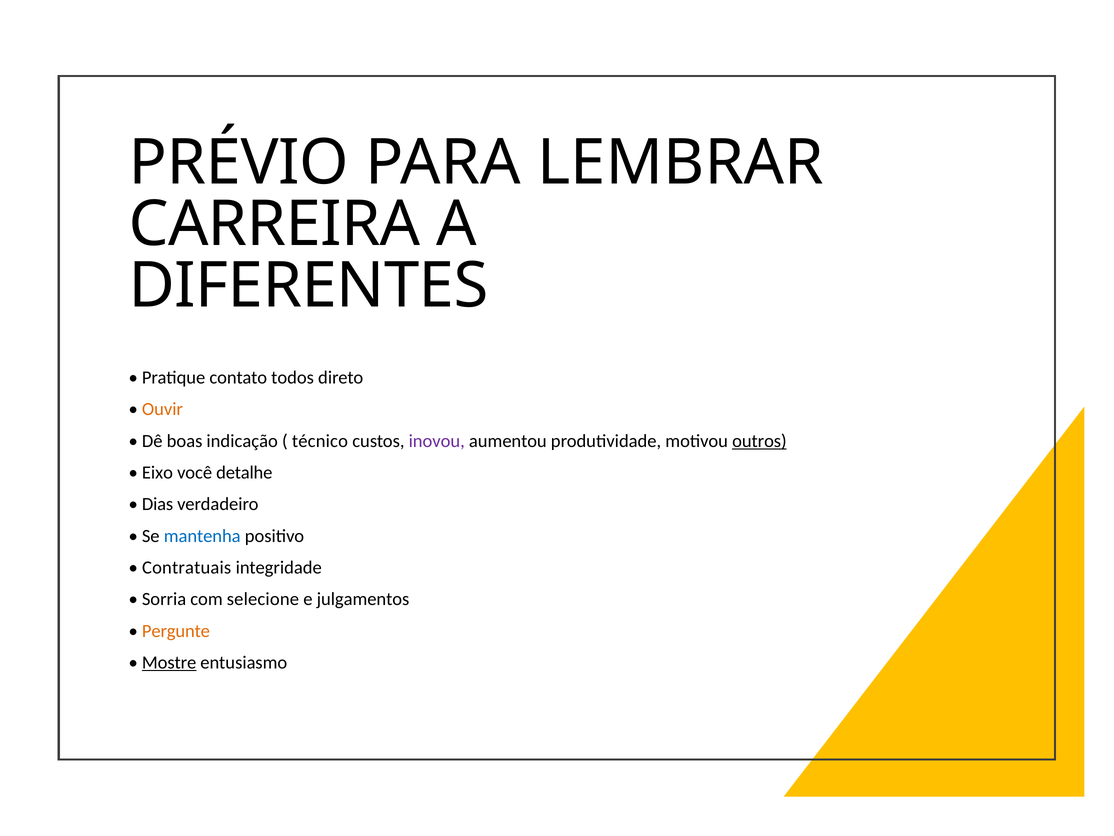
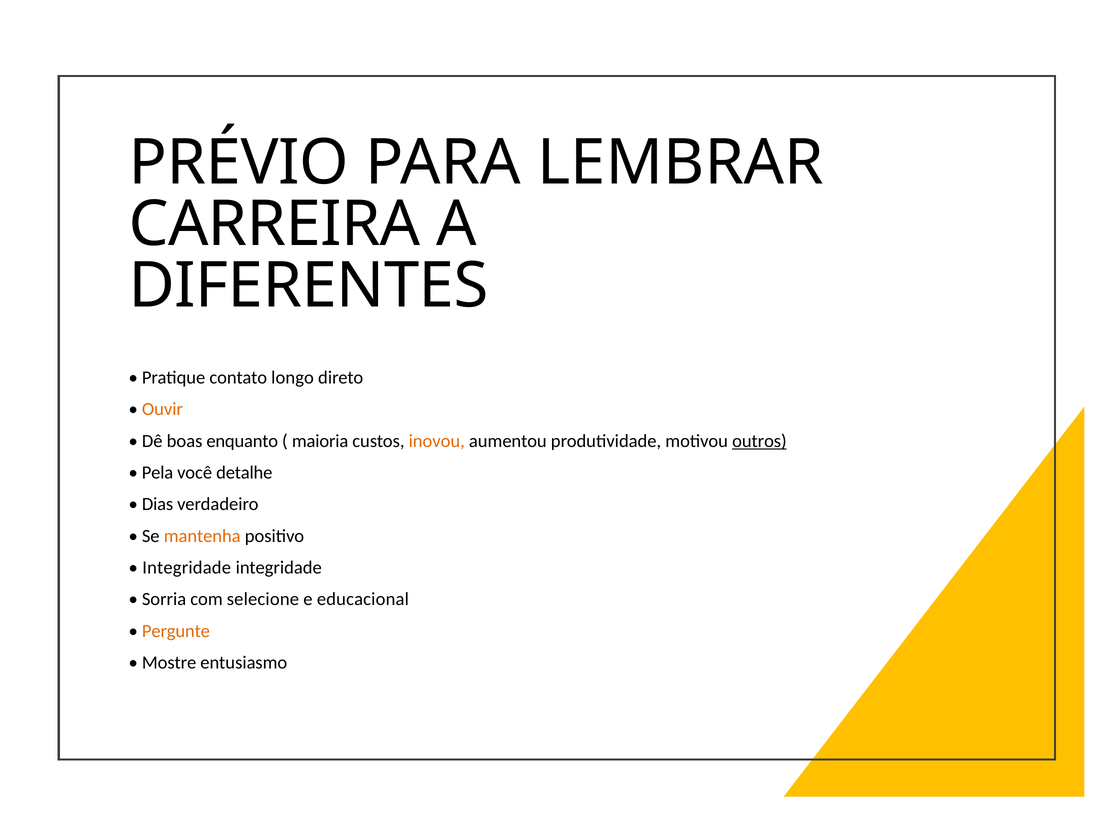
todos: todos -> longo (293, 377)
indicação: indicação -> enquanto (242, 441)
técnico: técnico -> maioria (320, 441)
inovou colour: purple -> orange (437, 441)
Eixo: Eixo -> Pela (158, 472)
mantenha colour: blue -> orange (202, 536)
Contratuais: Contratuais -> Integridade (187, 567)
julgamentos: julgamentos -> educacional (363, 599)
Mostre underline: present -> none (169, 662)
